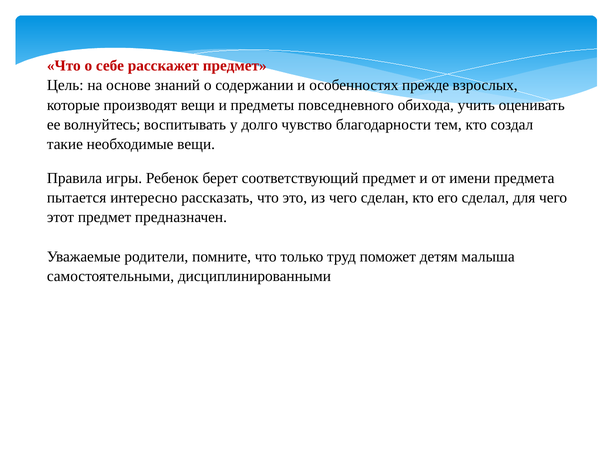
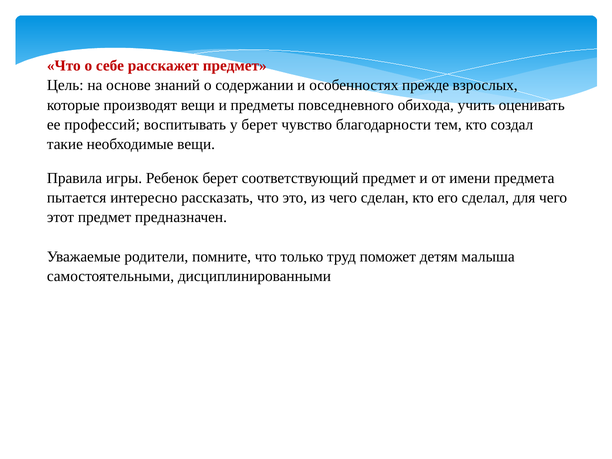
волнуйтесь: волнуйтесь -> профессий (102, 125)
у долго: долго -> берет (259, 125)
